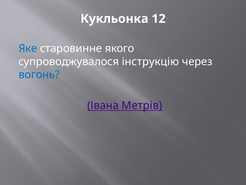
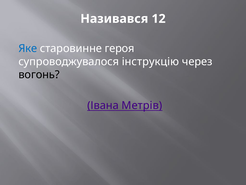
Кукльонка: Кукльонка -> Називався (114, 19)
якого: якого -> героя (120, 48)
вогонь colour: blue -> black (39, 75)
